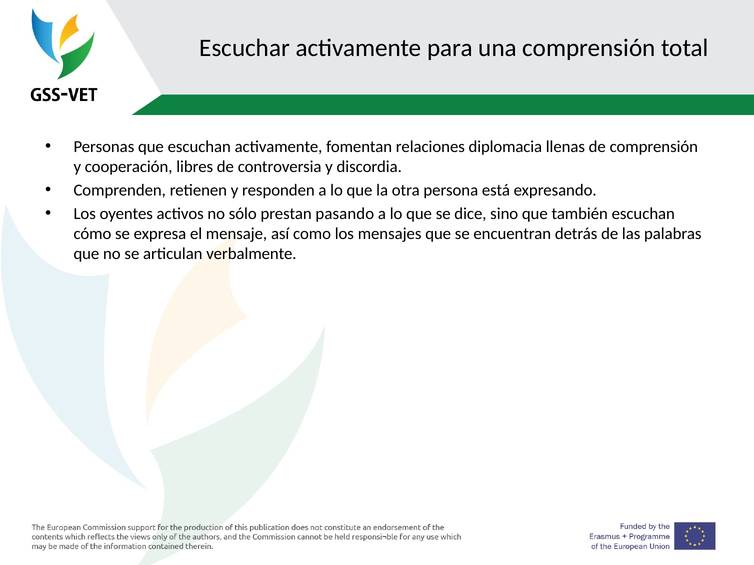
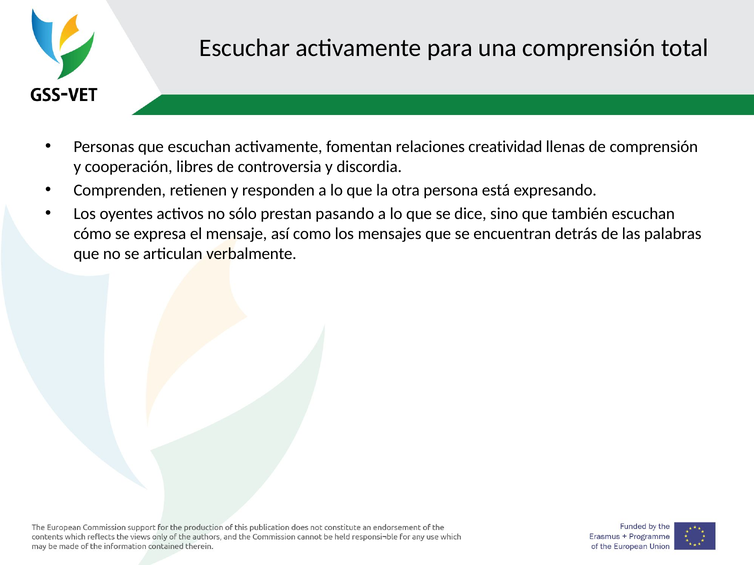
diplomacia: diplomacia -> creatividad (505, 147)
